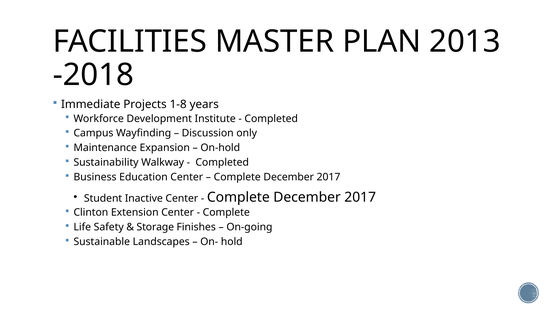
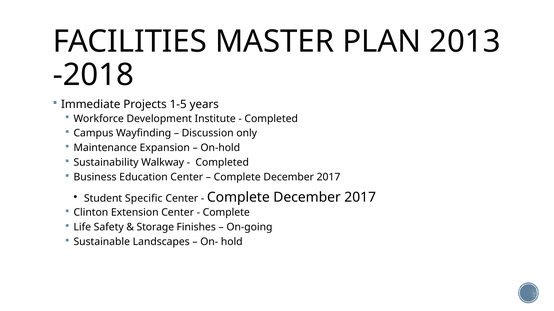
1-8: 1-8 -> 1-5 (178, 105)
Inactive: Inactive -> Specific (144, 199)
